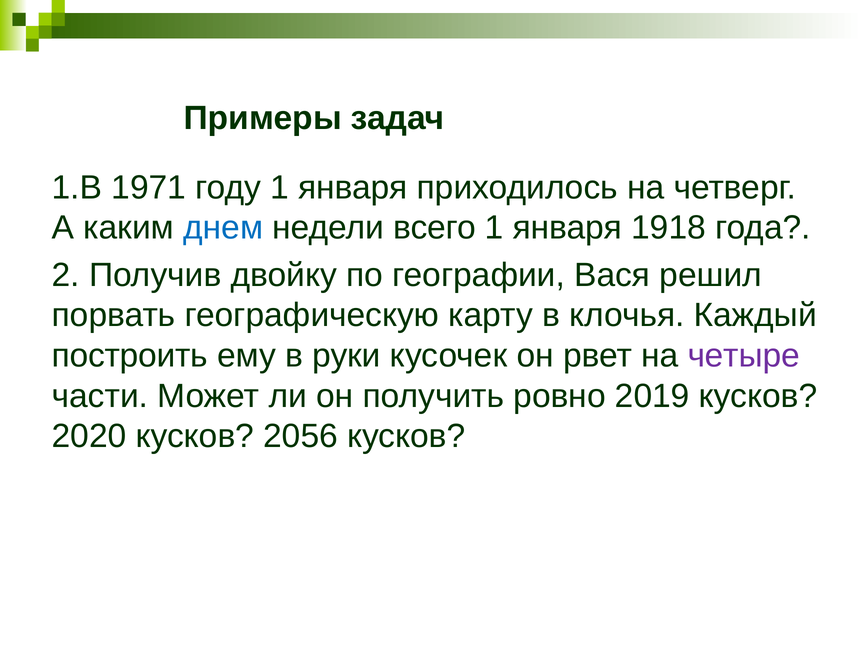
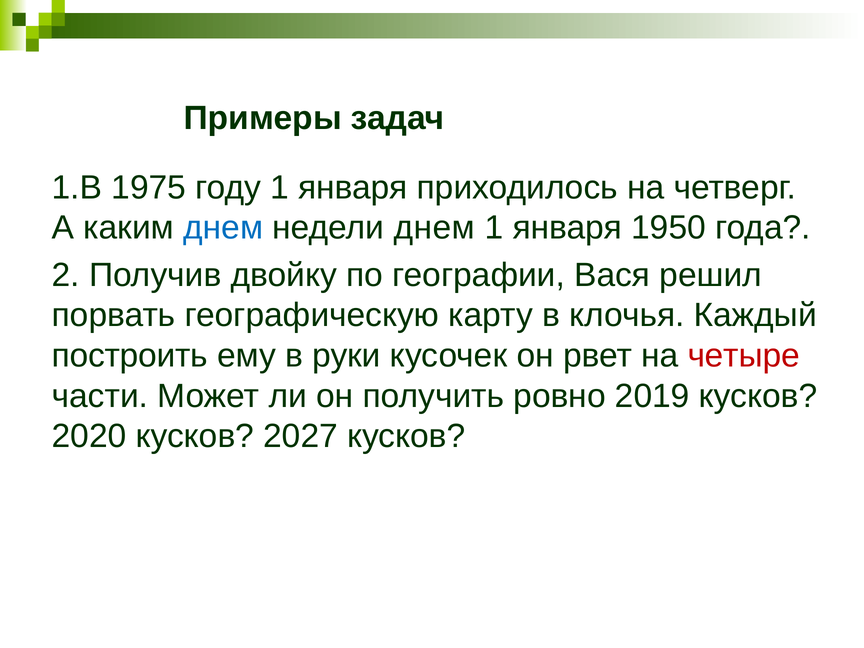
1971: 1971 -> 1975 (149, 188)
недели всего: всего -> днем (434, 228)
1918: 1918 -> 1950 (669, 228)
четыре colour: purple -> red (744, 356)
2056: 2056 -> 2027 (301, 436)
